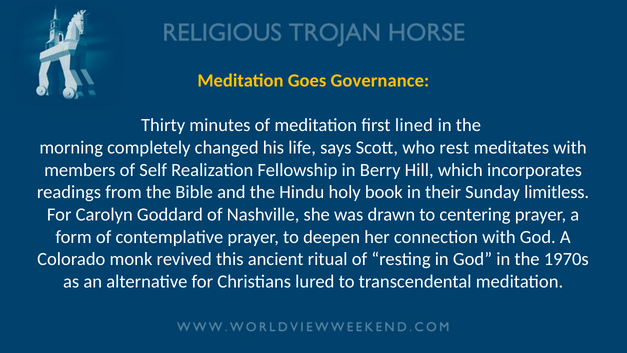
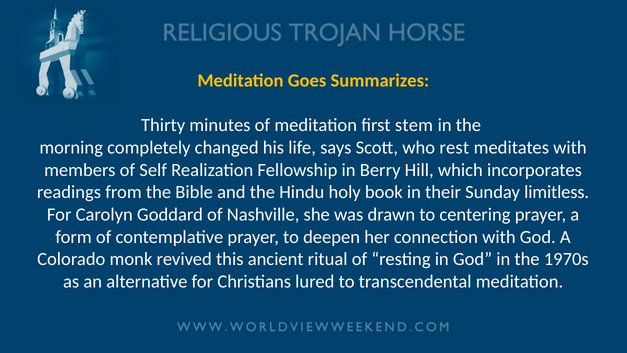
Governance: Governance -> Summarizes (380, 81)
lined: lined -> stem (414, 125)
